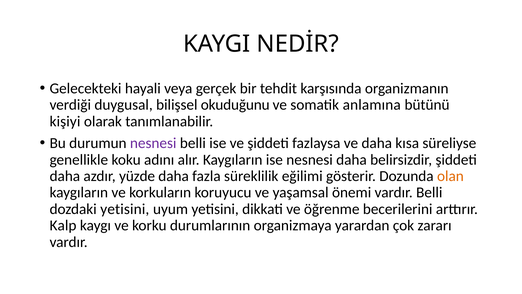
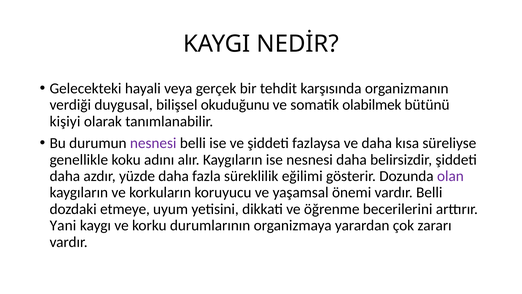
anlamına: anlamına -> olabilmek (372, 105)
olan colour: orange -> purple (450, 176)
dozdaki yetisini: yetisini -> etmeye (125, 209)
Kalp: Kalp -> Yani (63, 225)
